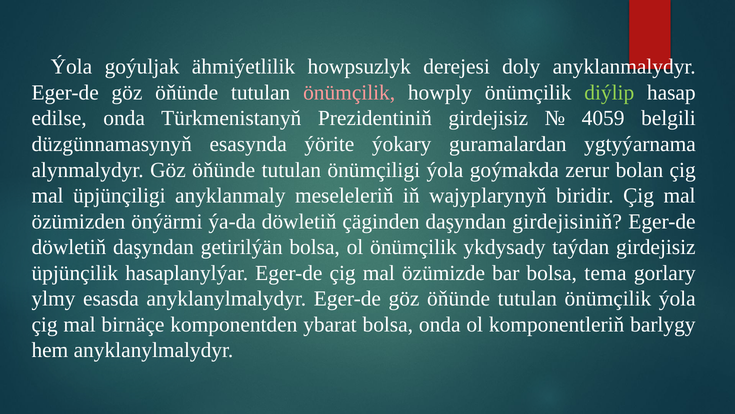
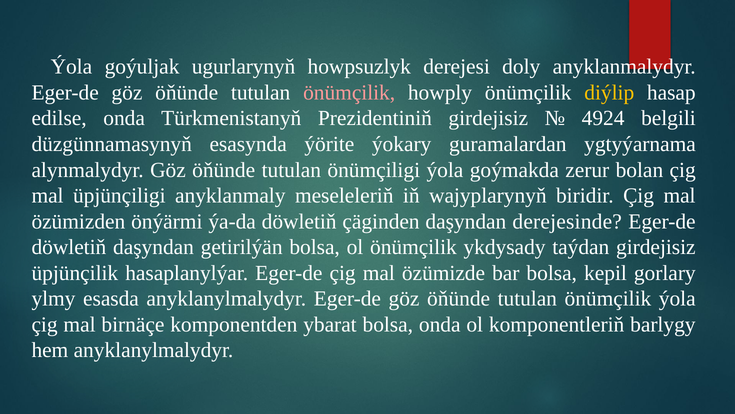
ähmiýetlilik: ähmiýetlilik -> ugurlarynyň (244, 67)
diýlip colour: light green -> yellow (609, 92)
4059: 4059 -> 4924 (603, 118)
girdejisiniň: girdejisiniň -> derejesinde (567, 221)
tema: tema -> kepil (605, 273)
